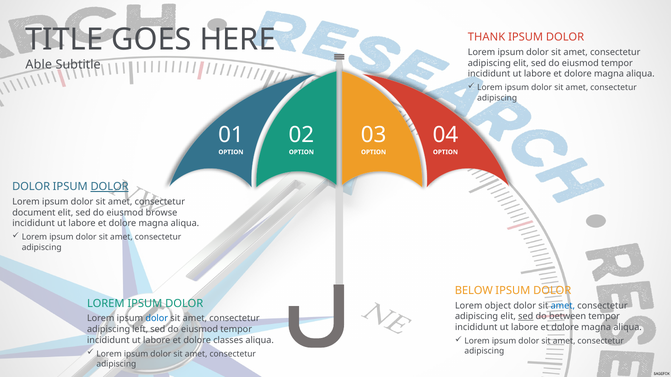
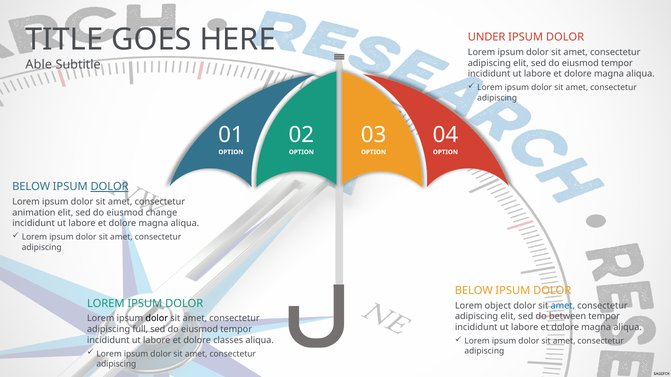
THANK: THANK -> UNDER (487, 37)
DOLOR: DOLOR -> BELOW (31, 187)
document: document -> animation (34, 213)
browse: browse -> change (161, 213)
sed underline: present -> none (526, 317)
dolor colour: blue -> black (157, 319)
left: left -> full (140, 330)
